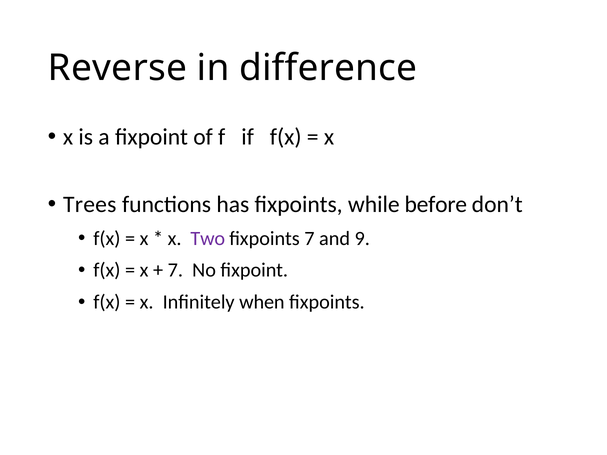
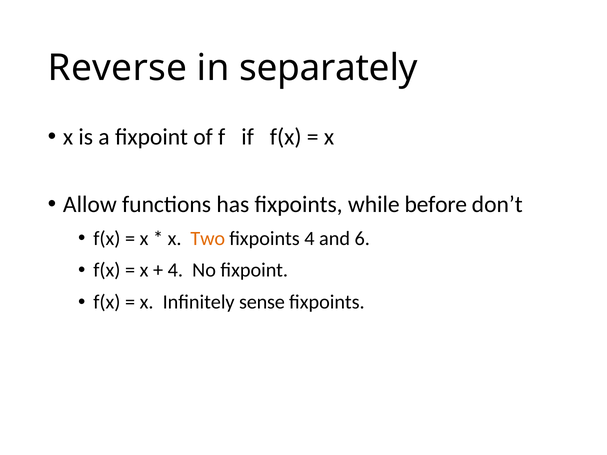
difference: difference -> separately (328, 68)
Trees: Trees -> Allow (90, 205)
Two colour: purple -> orange (208, 239)
fixpoints 7: 7 -> 4 (309, 239)
9: 9 -> 6 (362, 239)
7: 7 -> 4 (175, 270)
when: when -> sense (262, 302)
